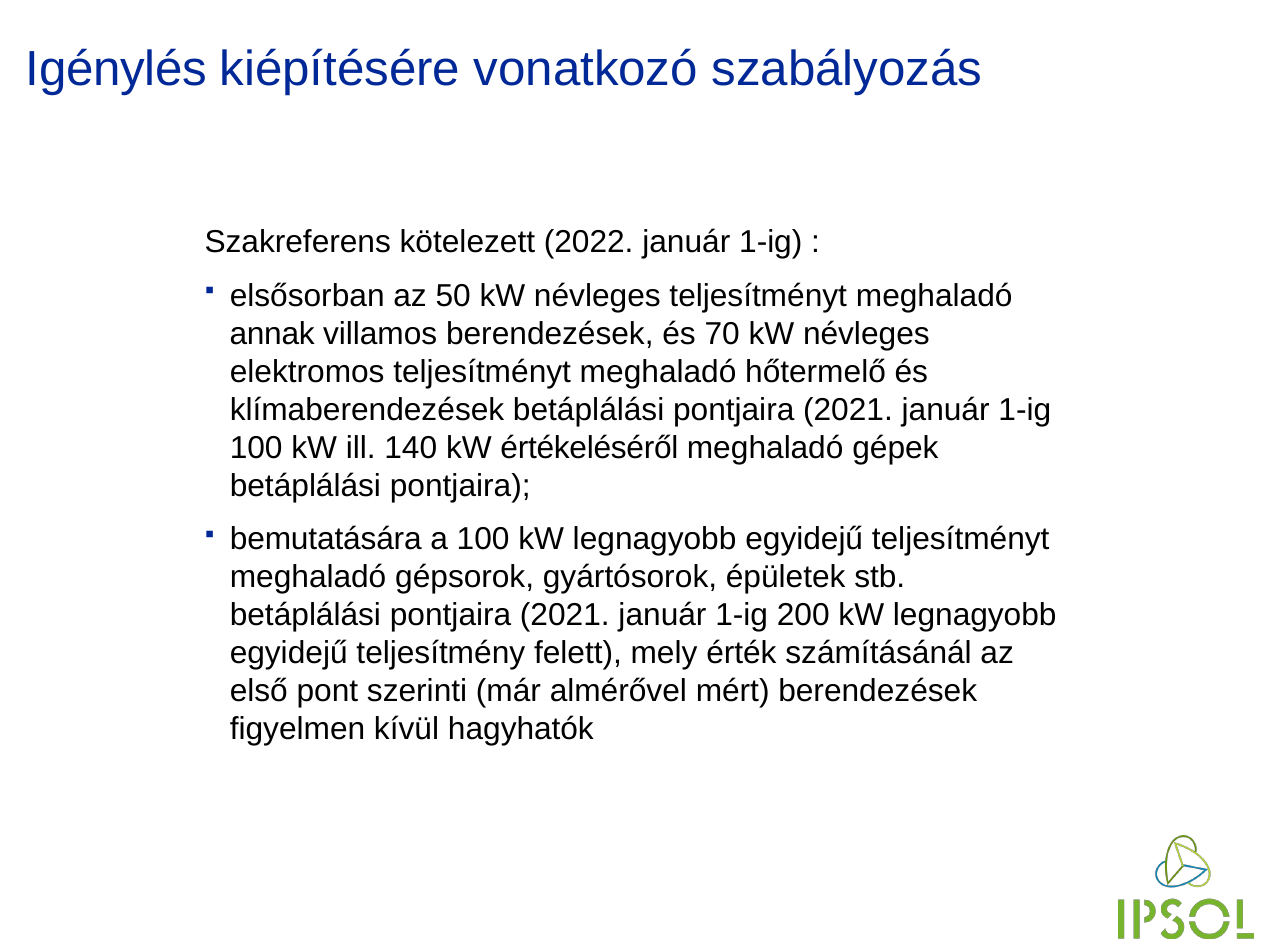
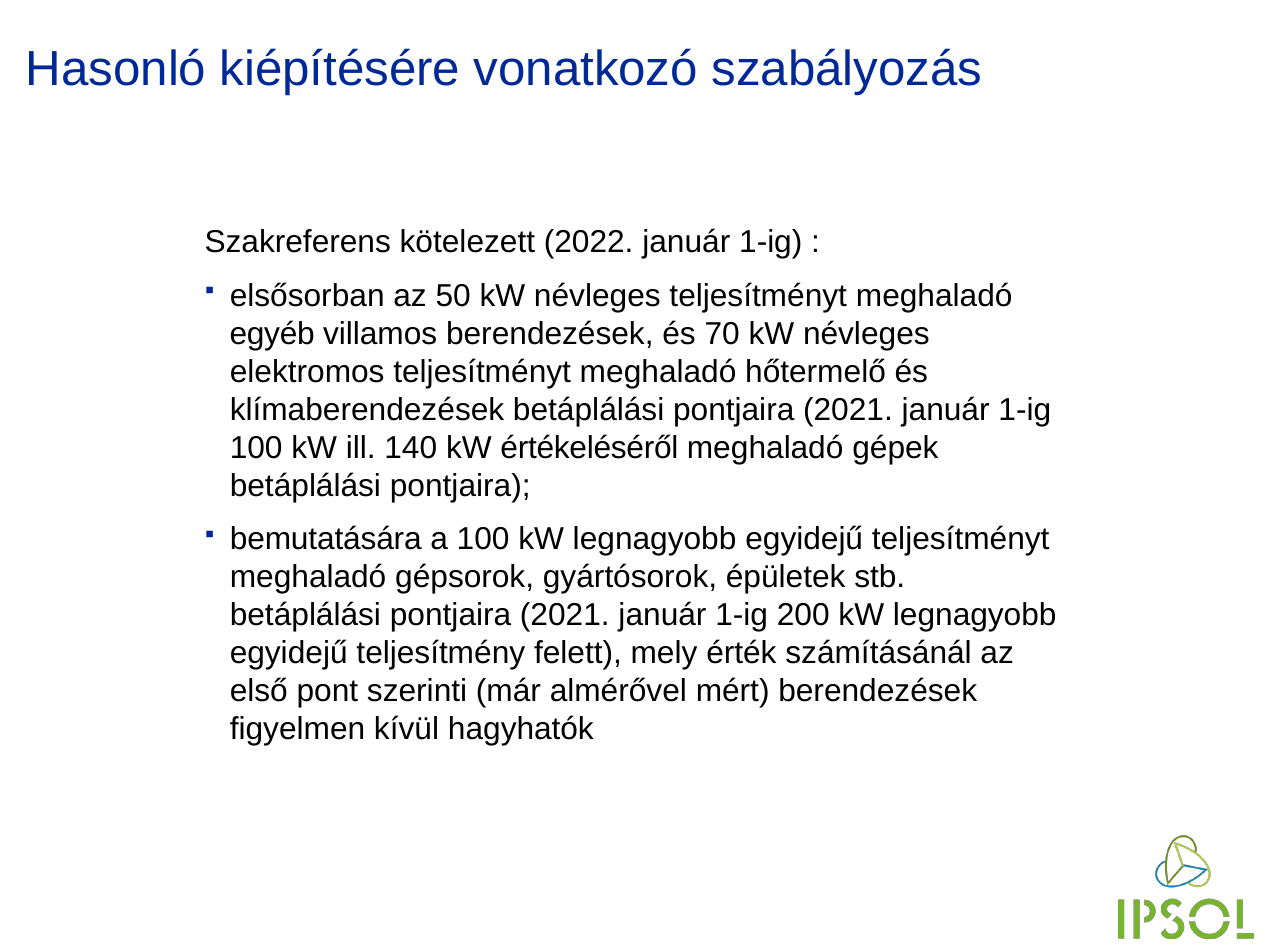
Igénylés: Igénylés -> Hasonló (116, 70)
annak: annak -> egyéb (272, 334)
